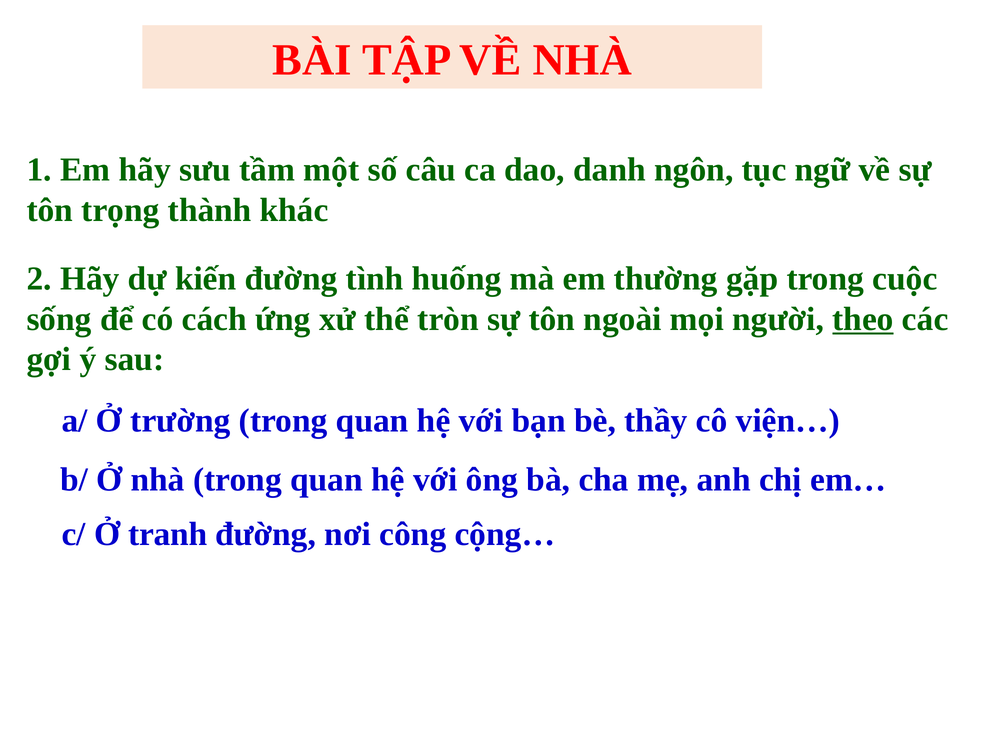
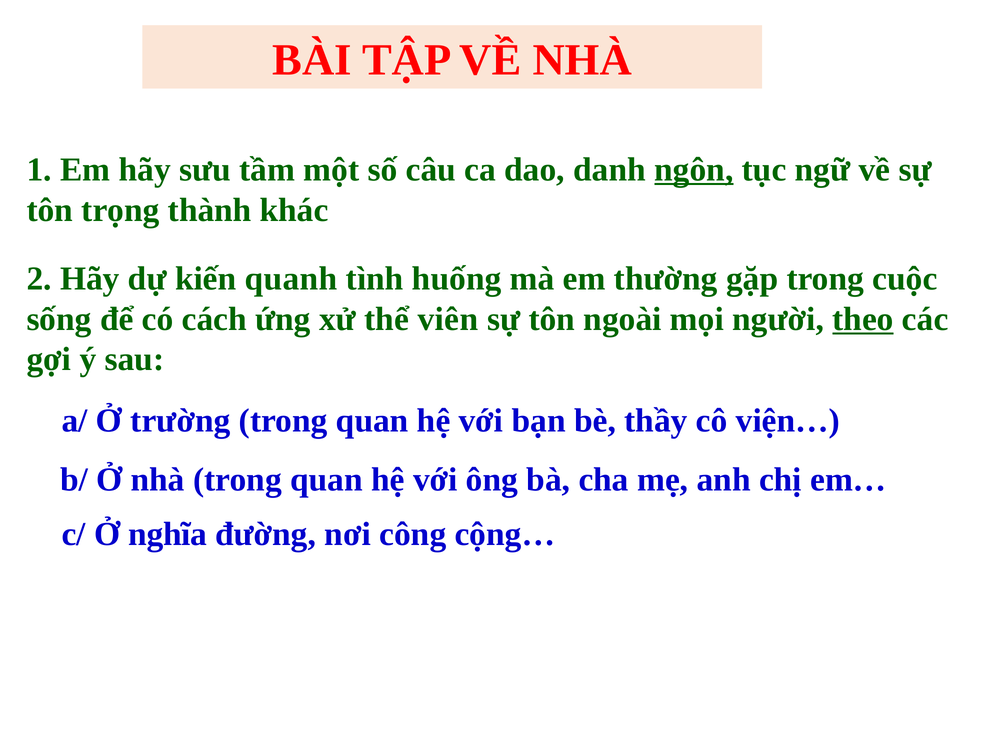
ngôn underline: none -> present (694, 170)
kiến đường: đường -> quanh (291, 279)
tròn: tròn -> viên (448, 319)
tranh: tranh -> nghĩa (168, 534)
